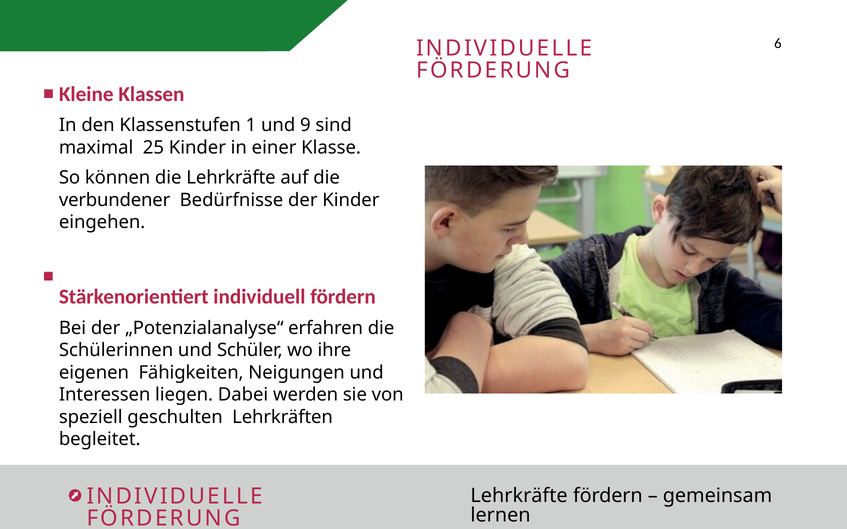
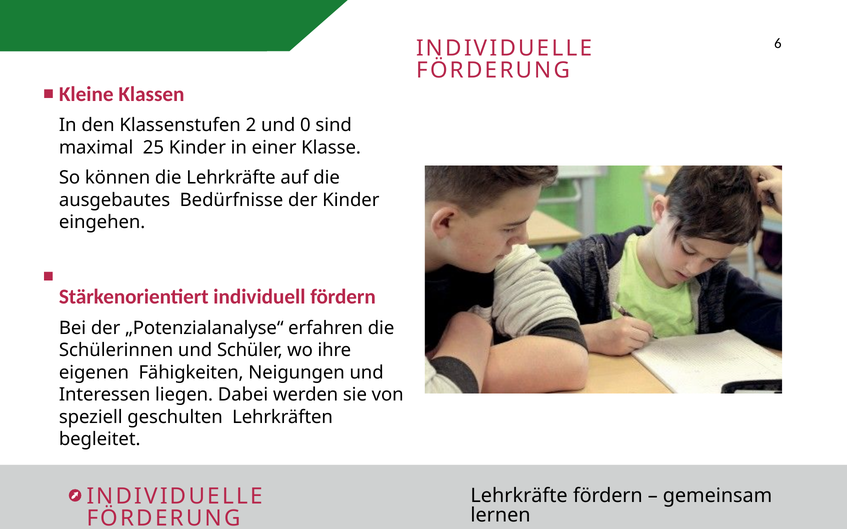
1: 1 -> 2 (251, 125)
9: 9 -> 0 (305, 125)
verbundener: verbundener -> ausgebautes (115, 200)
